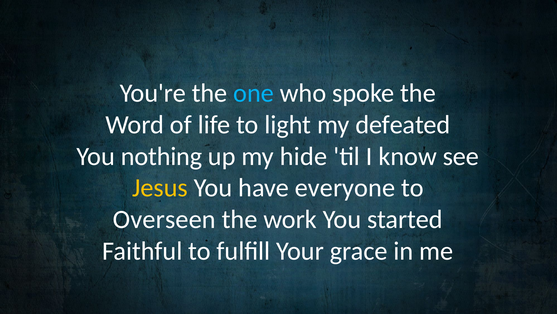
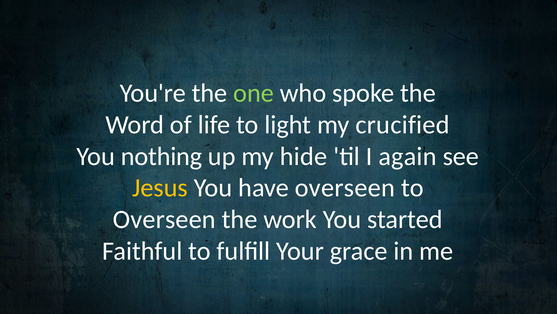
one colour: light blue -> light green (254, 93)
defeated: defeated -> crucified (403, 124)
know: know -> again (408, 156)
have everyone: everyone -> overseen (345, 188)
